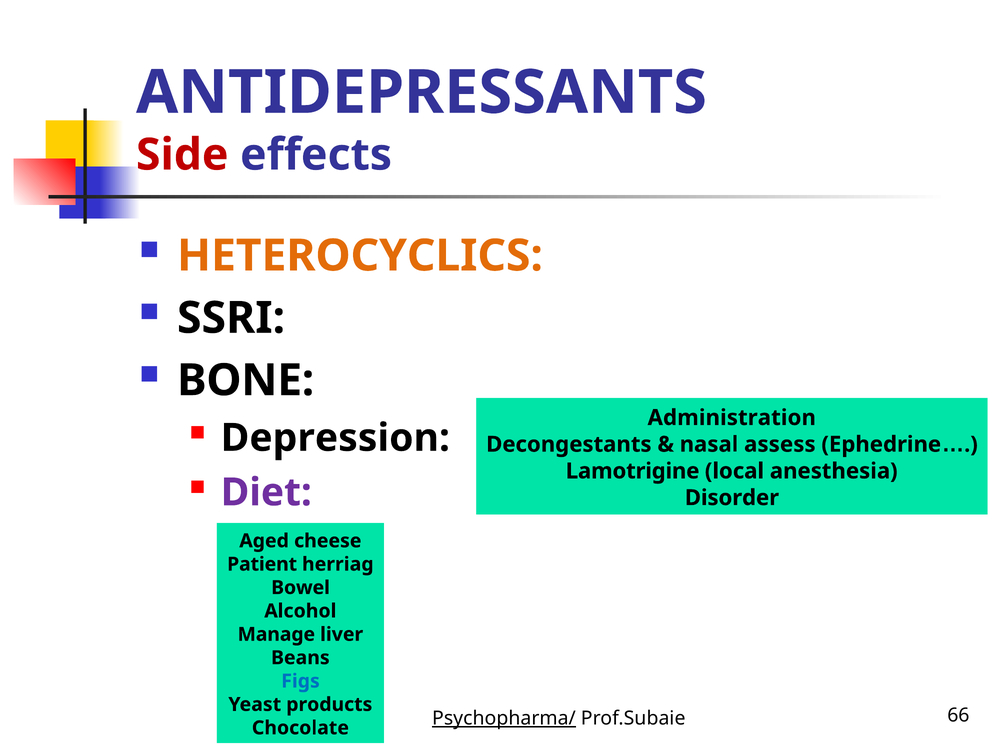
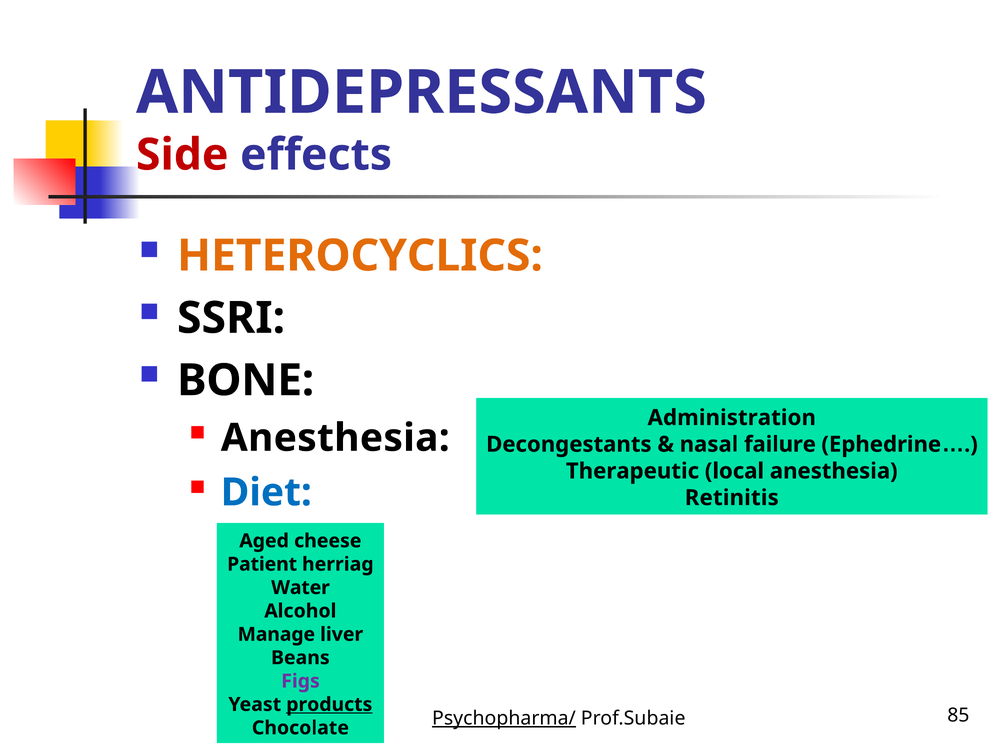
Depression: Depression -> Anesthesia (335, 438)
assess: assess -> failure (780, 444)
Lamotrigine: Lamotrigine -> Therapeutic (632, 471)
Diet colour: purple -> blue (266, 492)
Disorder: Disorder -> Retinitis (732, 498)
Bowel: Bowel -> Water (300, 587)
Figs colour: blue -> purple (300, 681)
products underline: none -> present (329, 704)
66: 66 -> 85 (958, 715)
